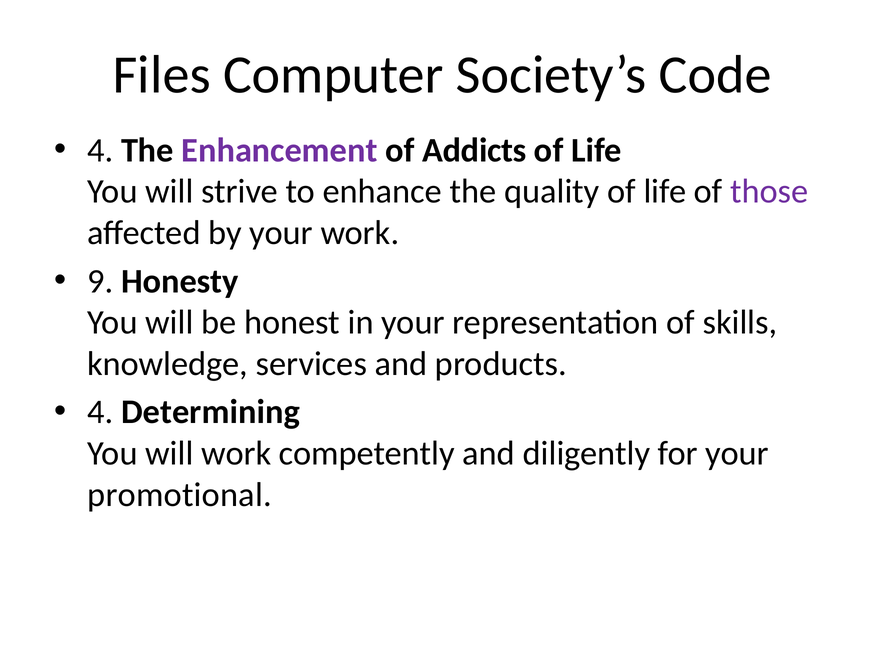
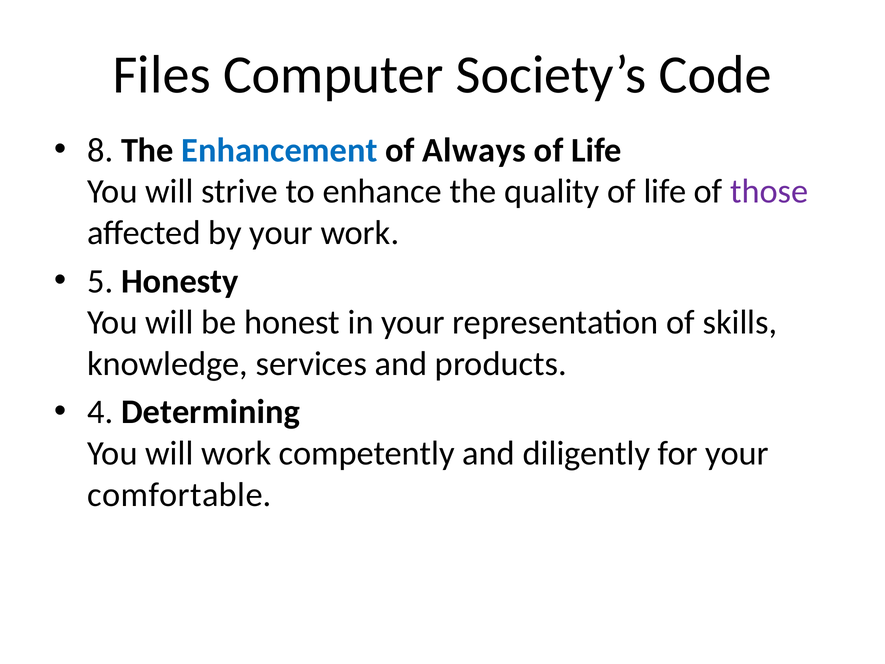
4: 4 -> 8 (100, 150)
Enhancement colour: purple -> blue (279, 150)
Addicts: Addicts -> Always (474, 150)
9: 9 -> 5 (100, 281)
promotional: promotional -> comfortable (180, 495)
